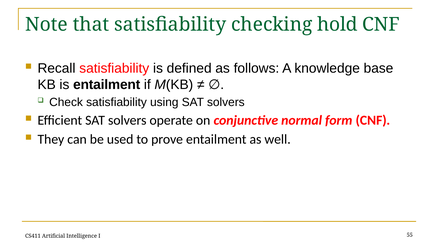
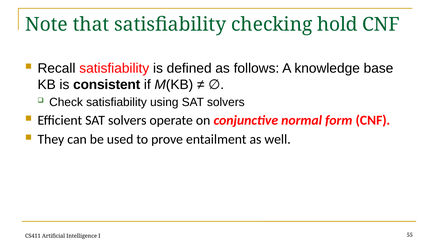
is entailment: entailment -> consistent (107, 85)
